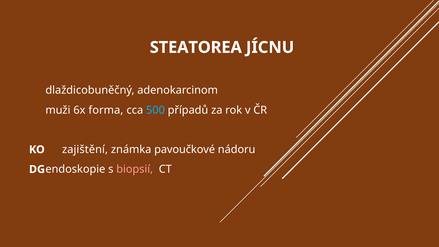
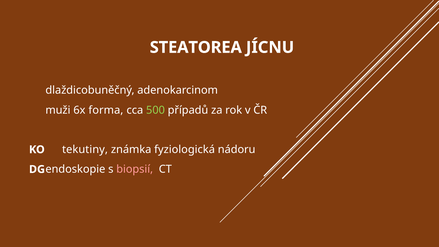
500 colour: light blue -> light green (155, 110)
zajištění: zajištění -> tekutiny (85, 150)
pavoučkové: pavoučkové -> fyziologická (185, 150)
